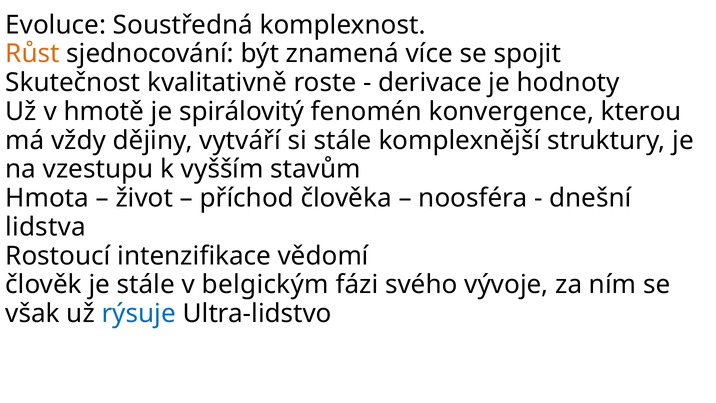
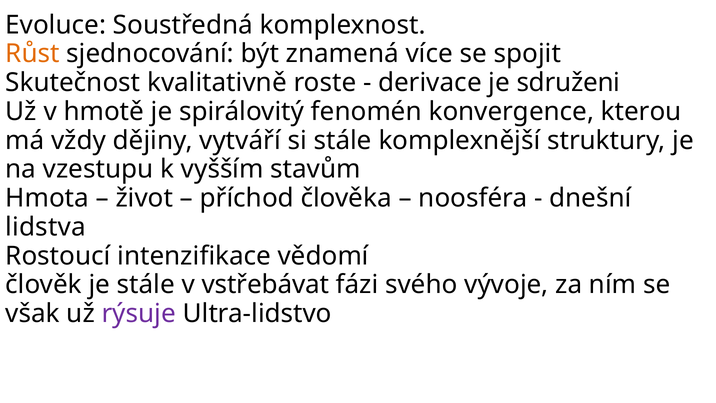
hodnoty: hodnoty -> sdruženi (568, 83)
belgickým: belgickým -> vstřebávat (265, 285)
rýsuje colour: blue -> purple (139, 313)
